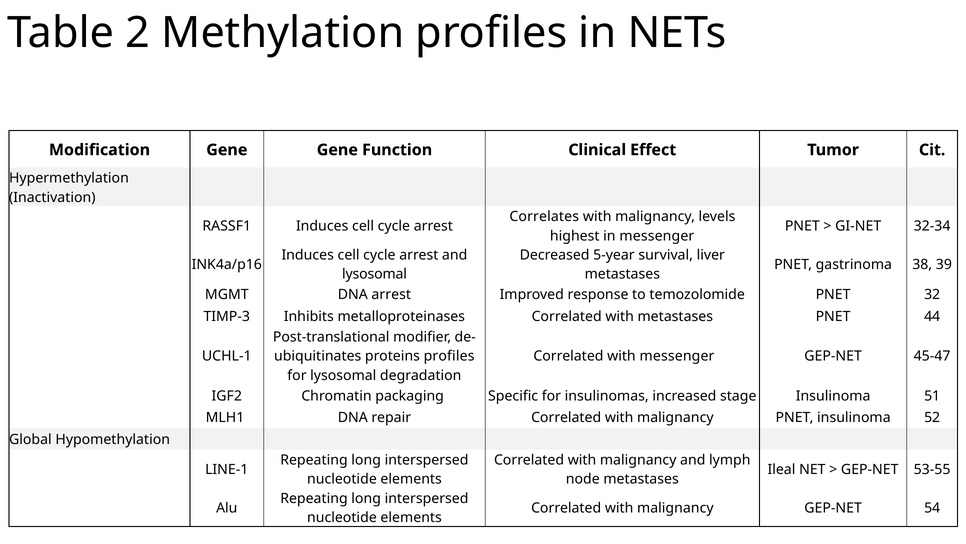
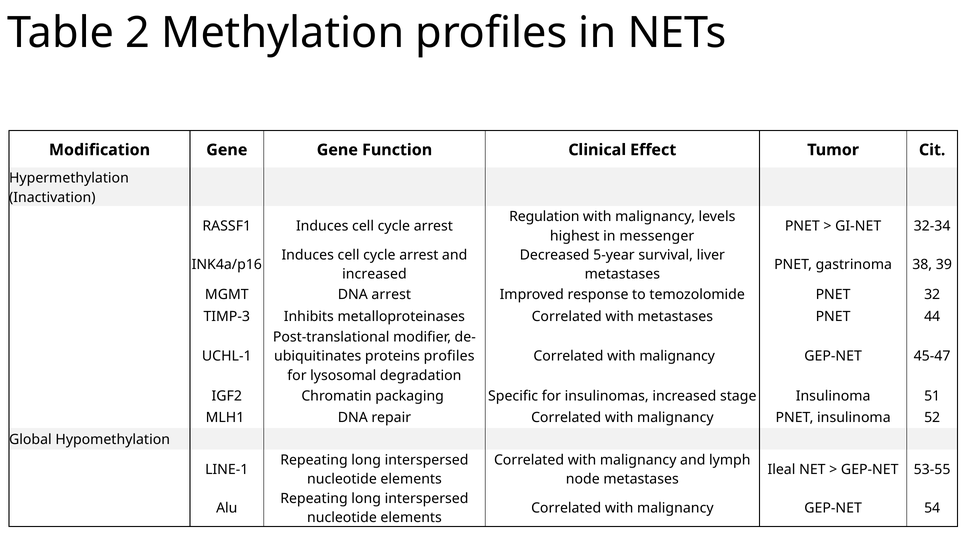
Correlates: Correlates -> Regulation (544, 216)
lysosomal: lysosomal -> increased (374, 274)
messenger: messenger -> malignancy (677, 356)
